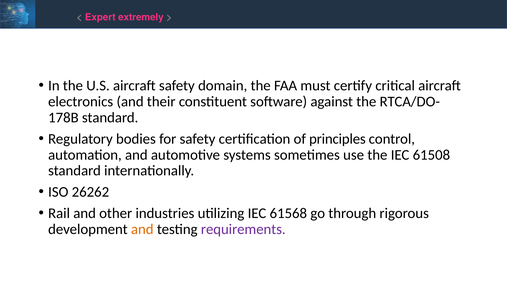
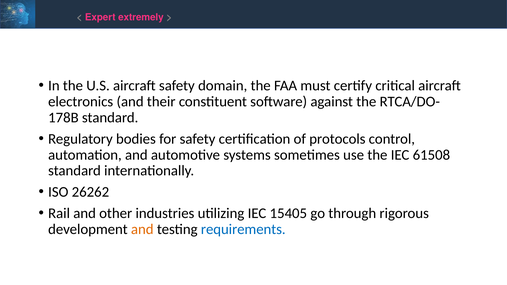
principles: principles -> protocols (337, 139)
61568: 61568 -> 15405 (288, 213)
requirements colour: purple -> blue (243, 229)
